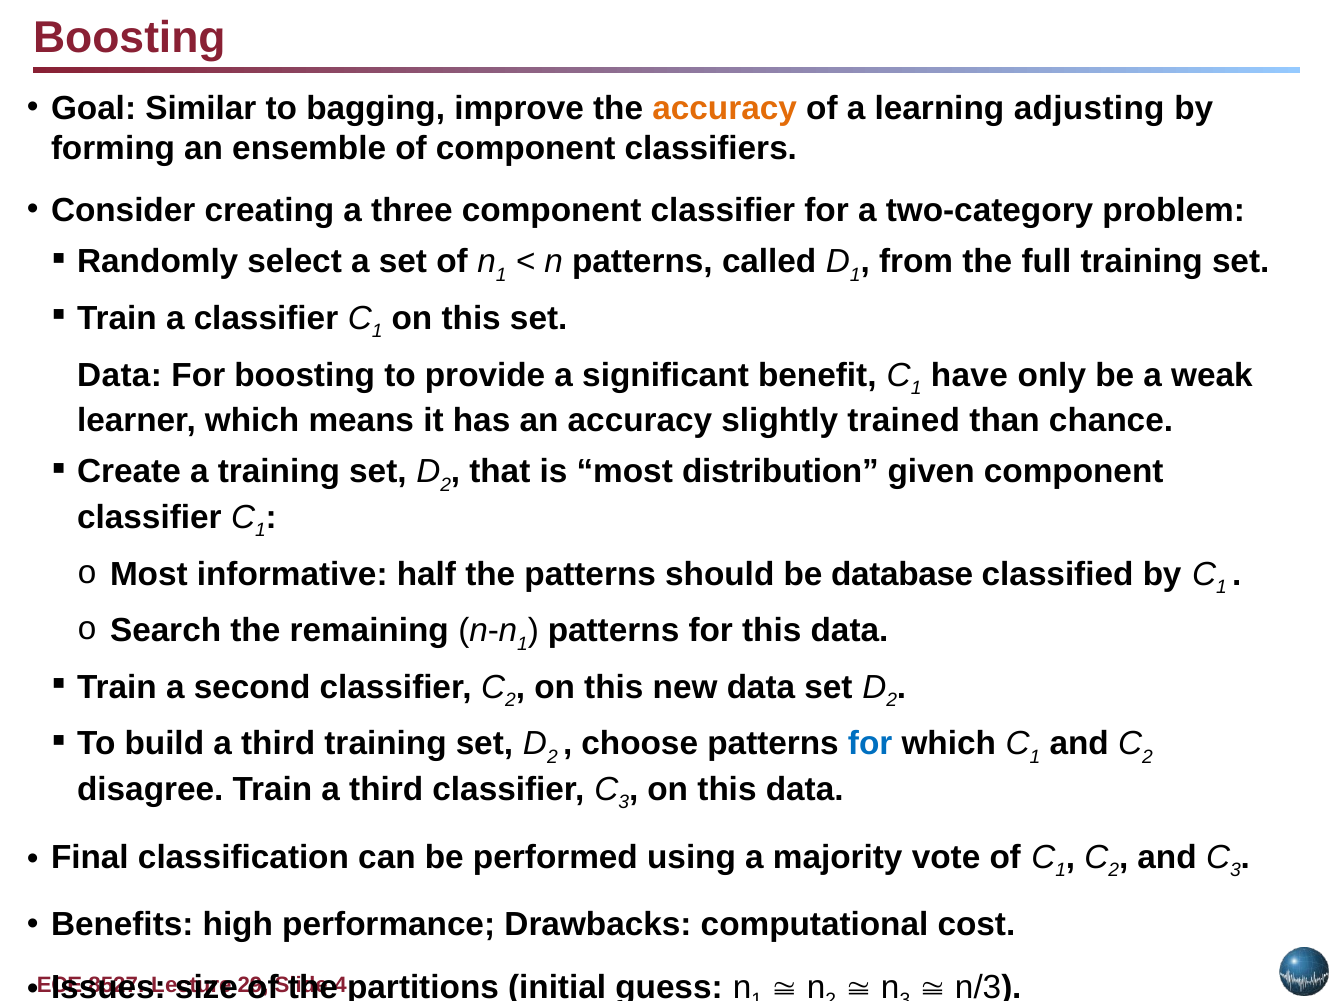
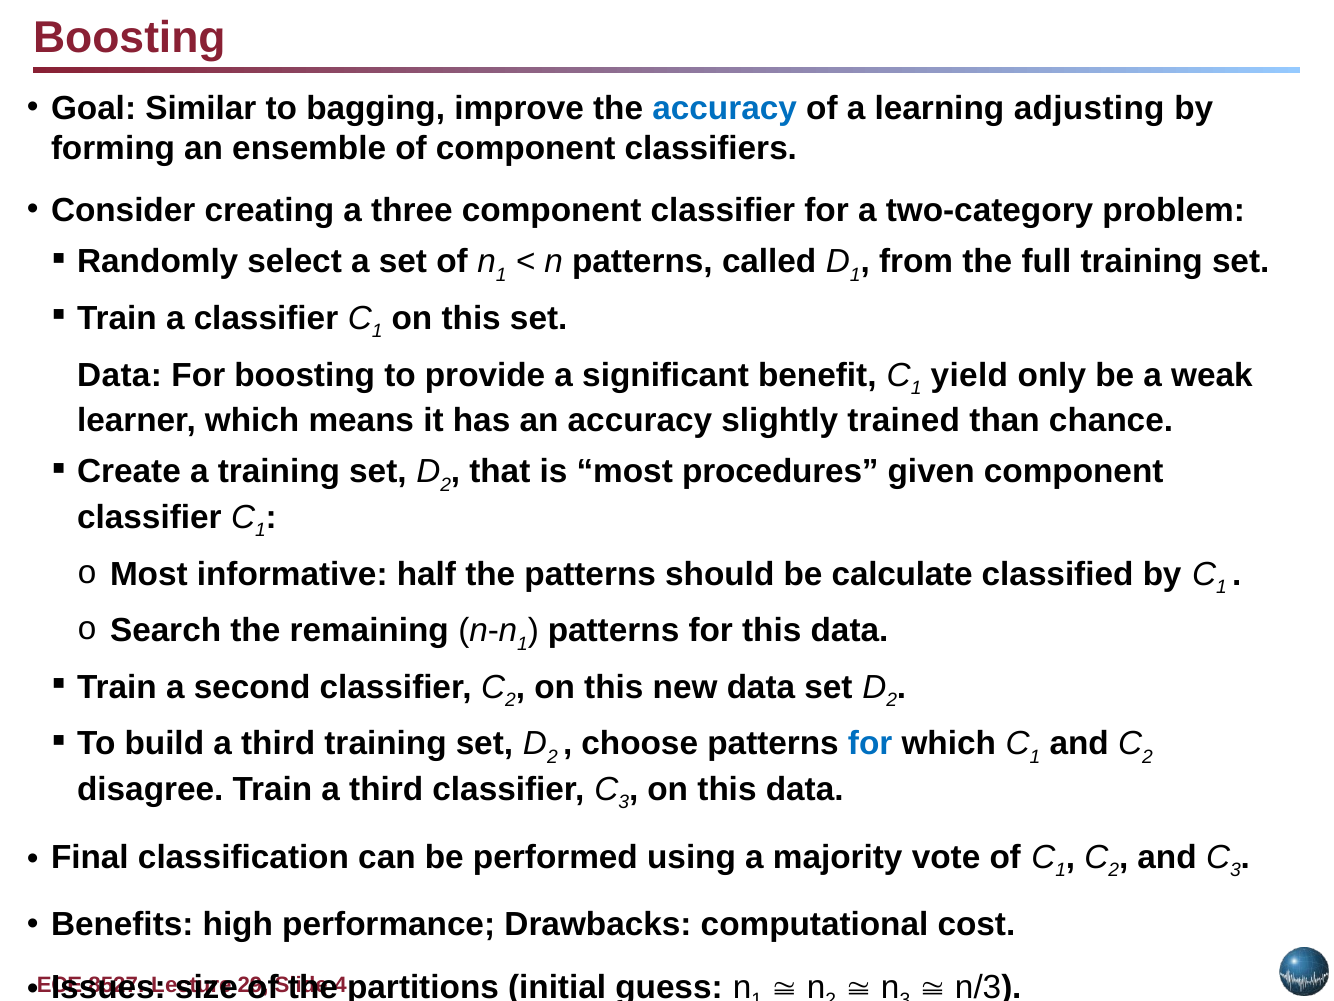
accuracy colour: orange -> blue (725, 108)
have: have -> yield (969, 375)
distribution: distribution -> procedures (780, 472)
database: database -> calculate (902, 574)
